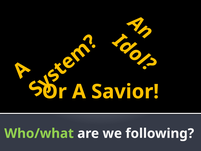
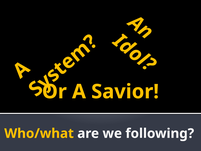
Who/what colour: light green -> yellow (39, 133)
